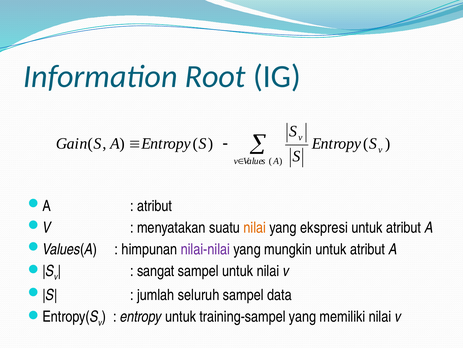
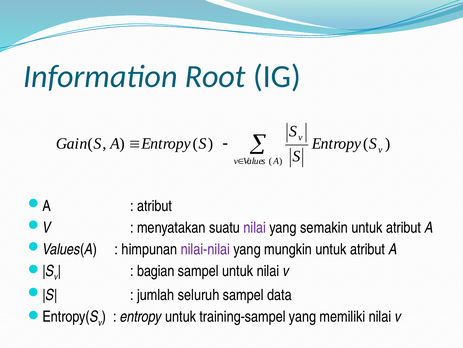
nilai colour: orange -> purple (255, 227)
ekspresi: ekspresi -> semakin (324, 227)
sangat: sangat -> bagian (156, 270)
